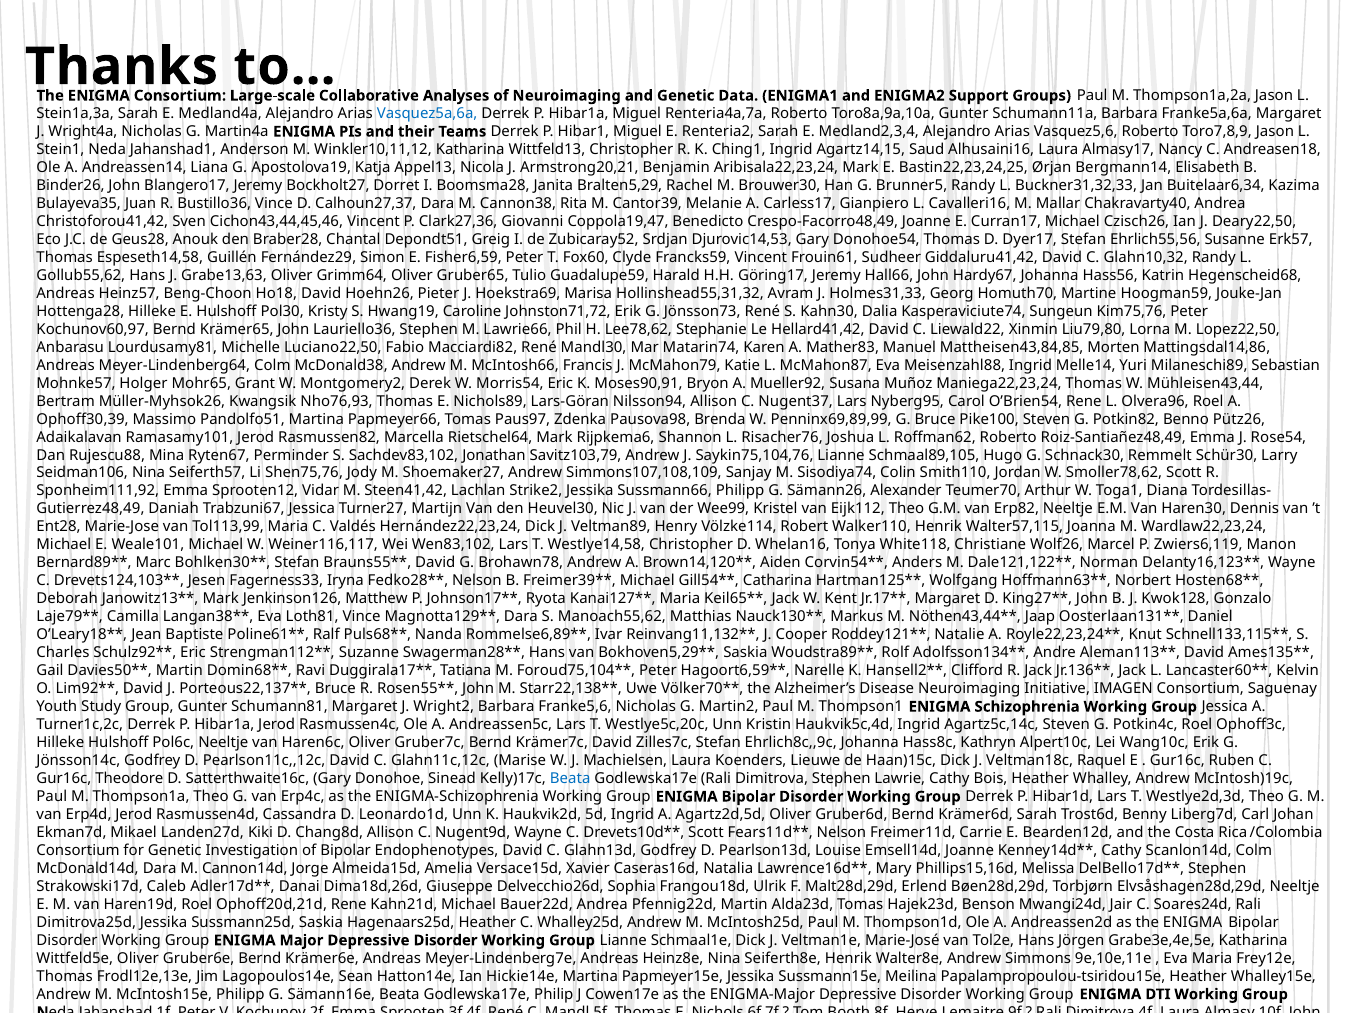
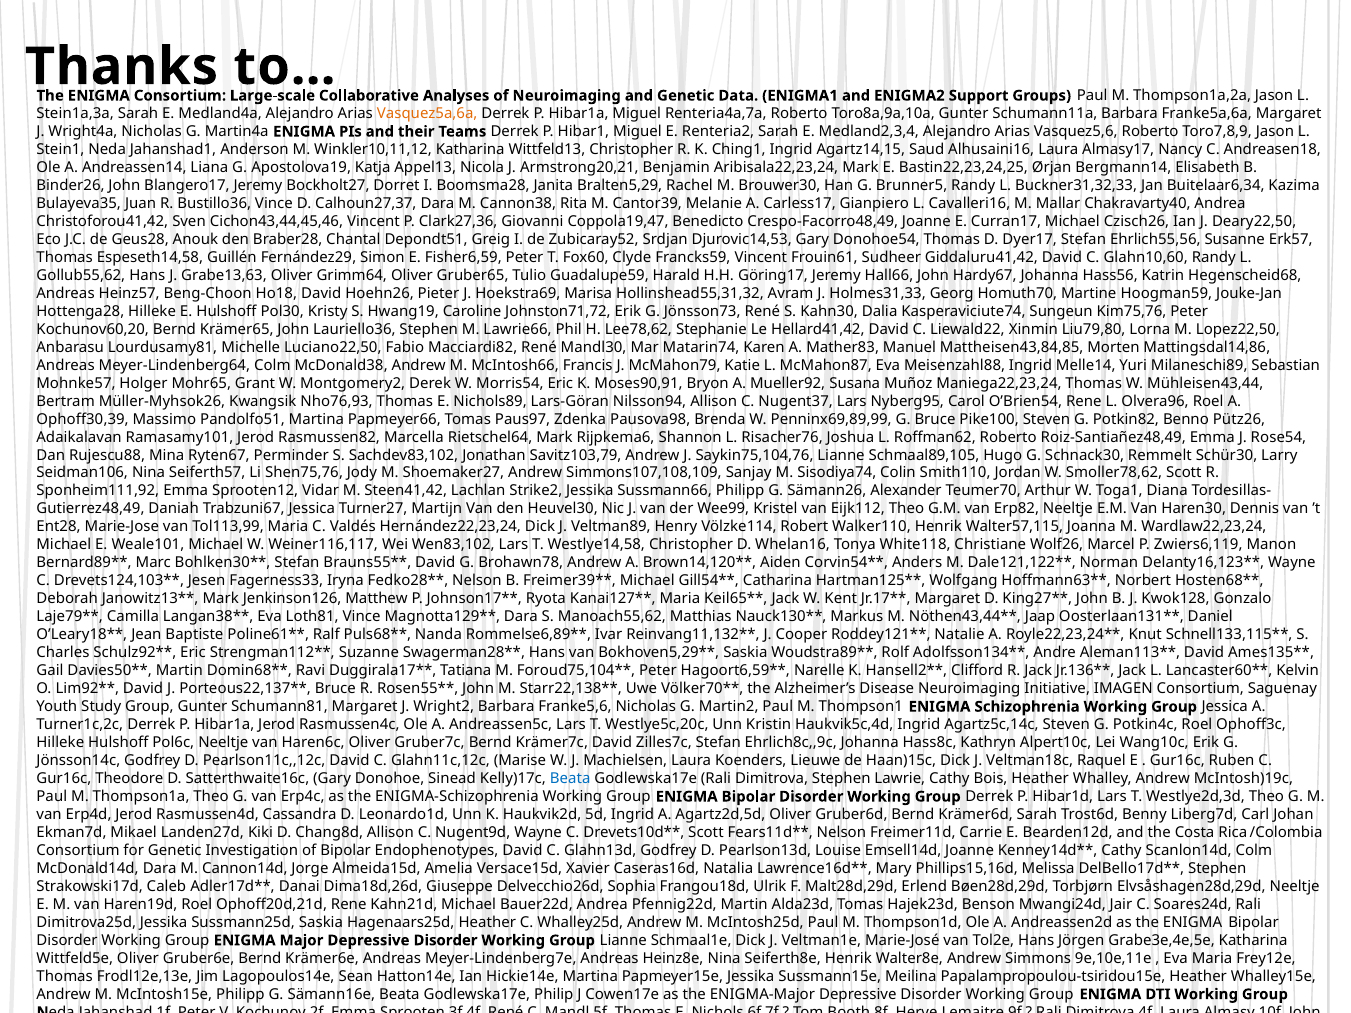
Vasquez5a,6a colour: blue -> orange (427, 114)
Glahn10,32: Glahn10,32 -> Glahn10,60 (1146, 257)
Kochunov60,97: Kochunov60,97 -> Kochunov60,20 (93, 329)
